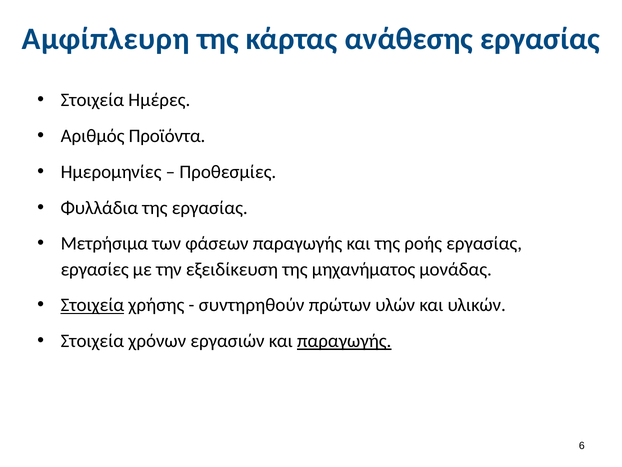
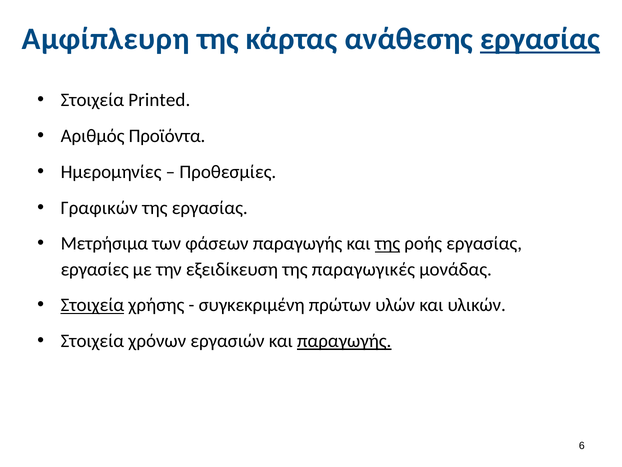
εργασίας underline: none -> present (540, 39)
Ημέρες: Ημέρες -> Printed (159, 100)
Φυλλάδια: Φυλλάδια -> Γραφικών (99, 208)
της underline: none -> present (387, 243)
μηχανήματος: μηχανήματος -> παραγωγικές (363, 269)
συντηρηθούν: συντηρηθούν -> συγκεκριμένη (252, 305)
